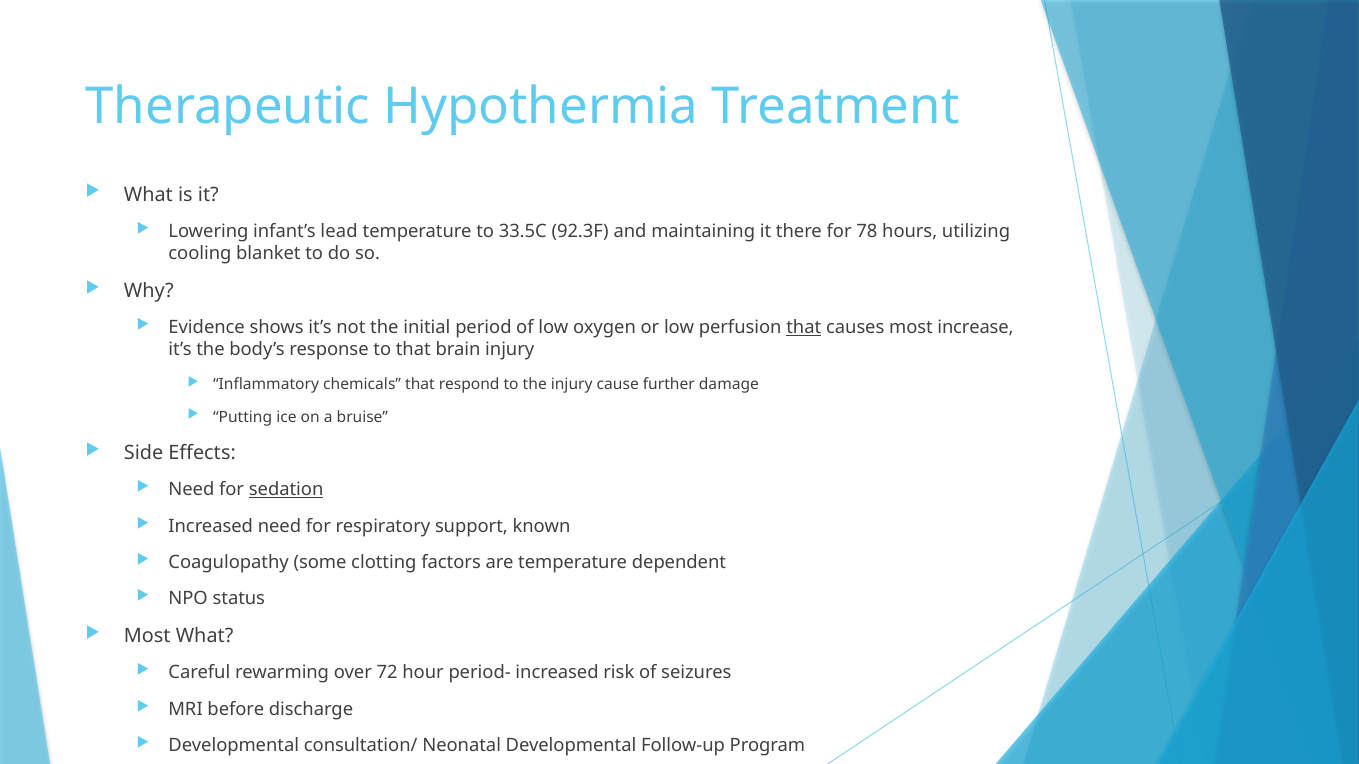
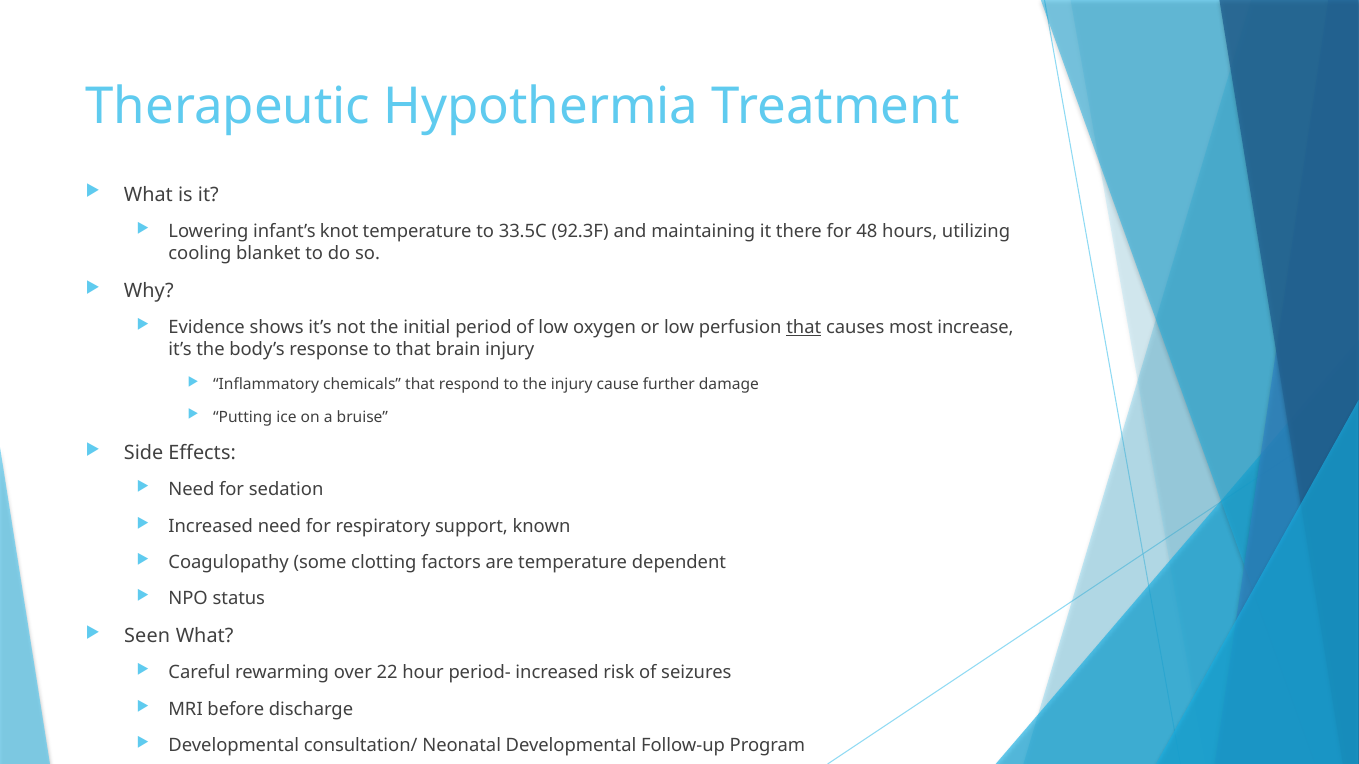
lead: lead -> knot (339, 232)
78: 78 -> 48 (867, 232)
sedation underline: present -> none (286, 490)
Most: Most -> Seen (147, 636)
72: 72 -> 22 (387, 673)
